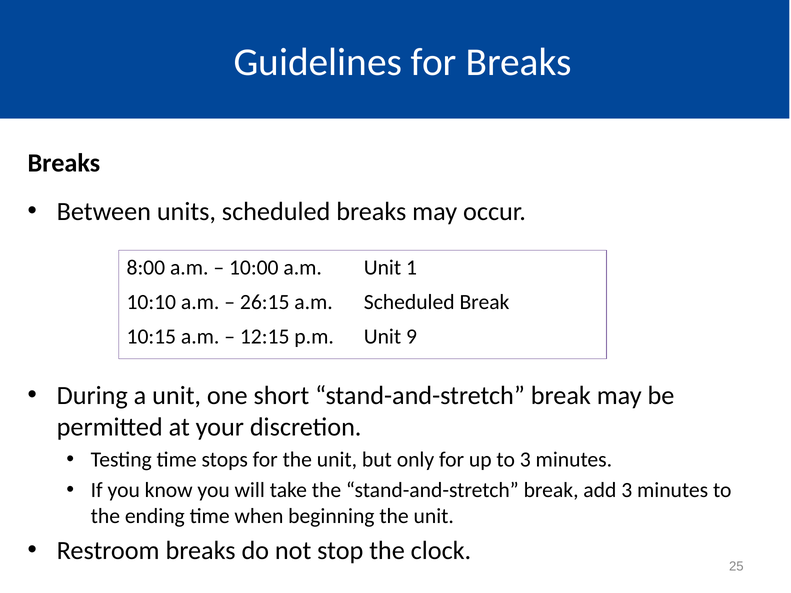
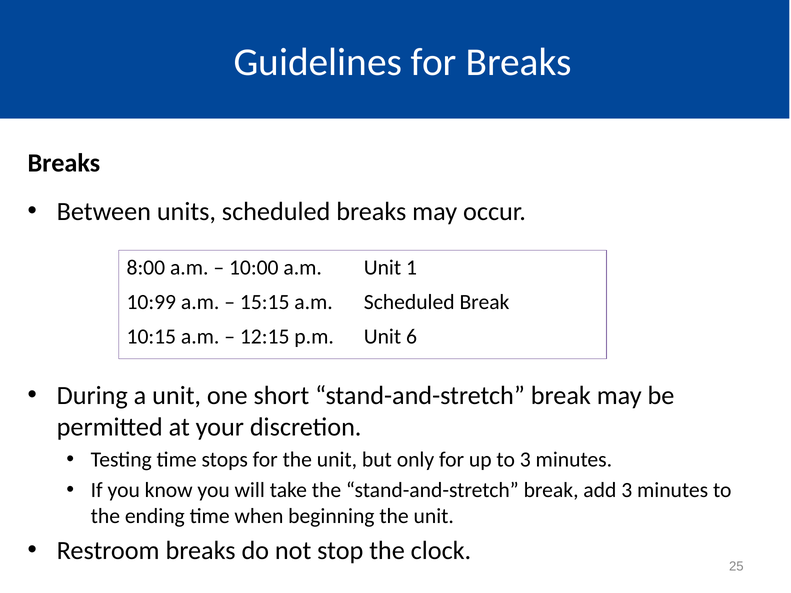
10:10: 10:10 -> 10:99 (151, 302)
26:15: 26:15 -> 15:15 (265, 302)
9: 9 -> 6 (412, 336)
